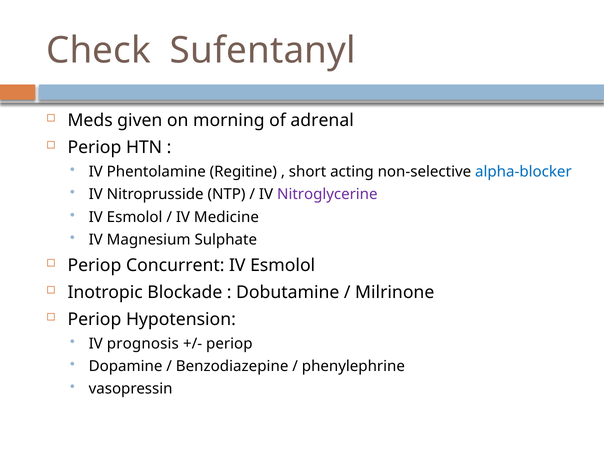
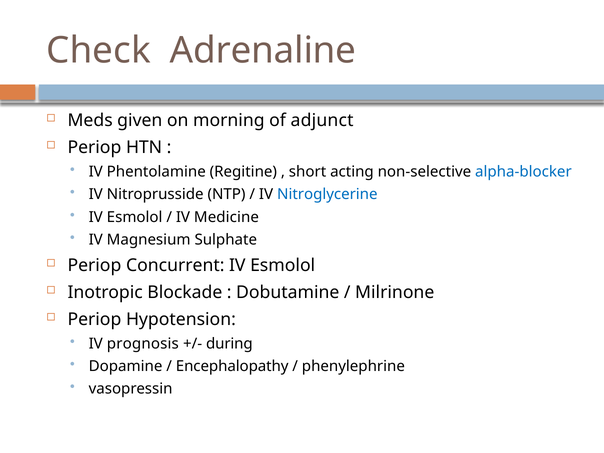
Sufentanyl: Sufentanyl -> Adrenaline (263, 50)
adrenal: adrenal -> adjunct (322, 120)
Nitroglycerine colour: purple -> blue (327, 194)
periop: periop -> during (229, 344)
Benzodiazepine: Benzodiazepine -> Encephalopathy (232, 366)
